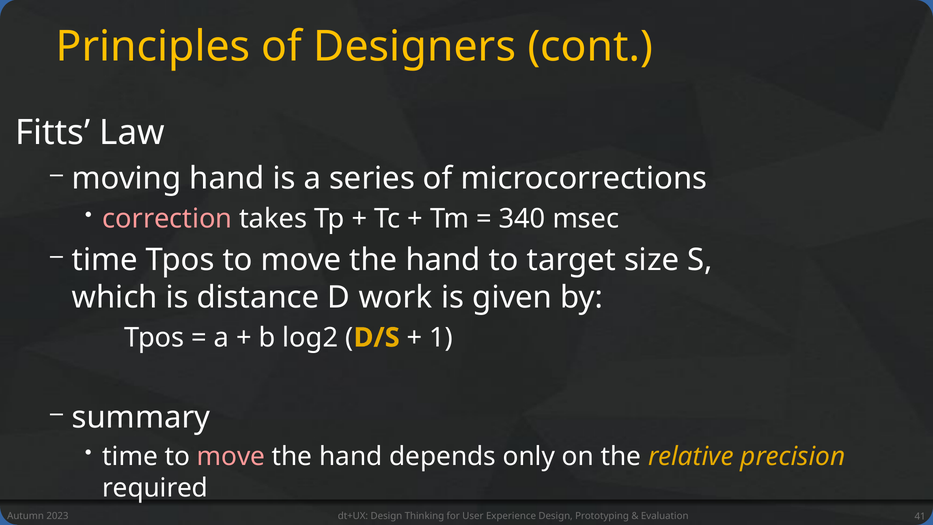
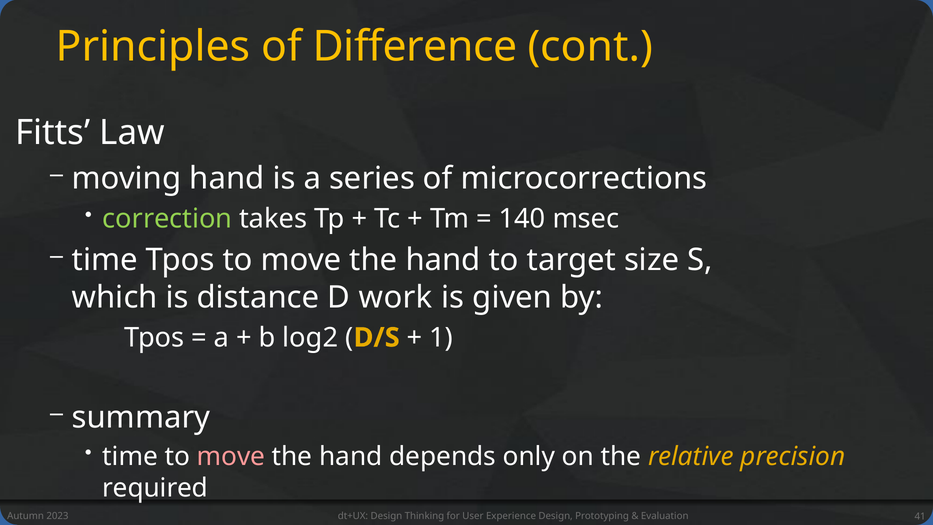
Designers: Designers -> Difference (415, 47)
correction colour: pink -> light green (167, 219)
340: 340 -> 140 (522, 219)
